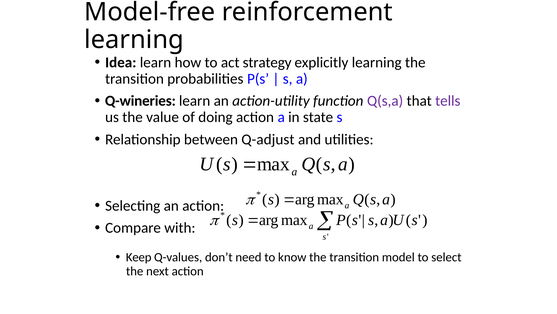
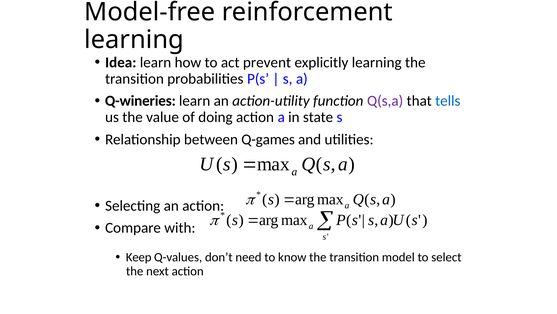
strategy: strategy -> prevent (267, 62)
tells colour: purple -> blue (448, 101)
Q-adjust: Q-adjust -> Q-games (268, 139)
